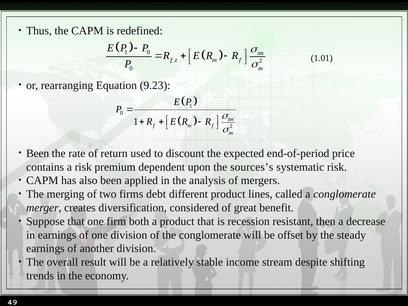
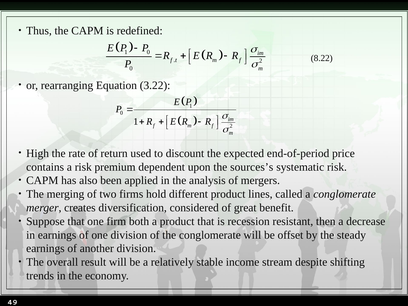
1.01: 1.01 -> 8.22 (322, 58)
9.23: 9.23 -> 3.22 (155, 85)
Been: Been -> High (38, 153)
debt: debt -> hold (156, 194)
